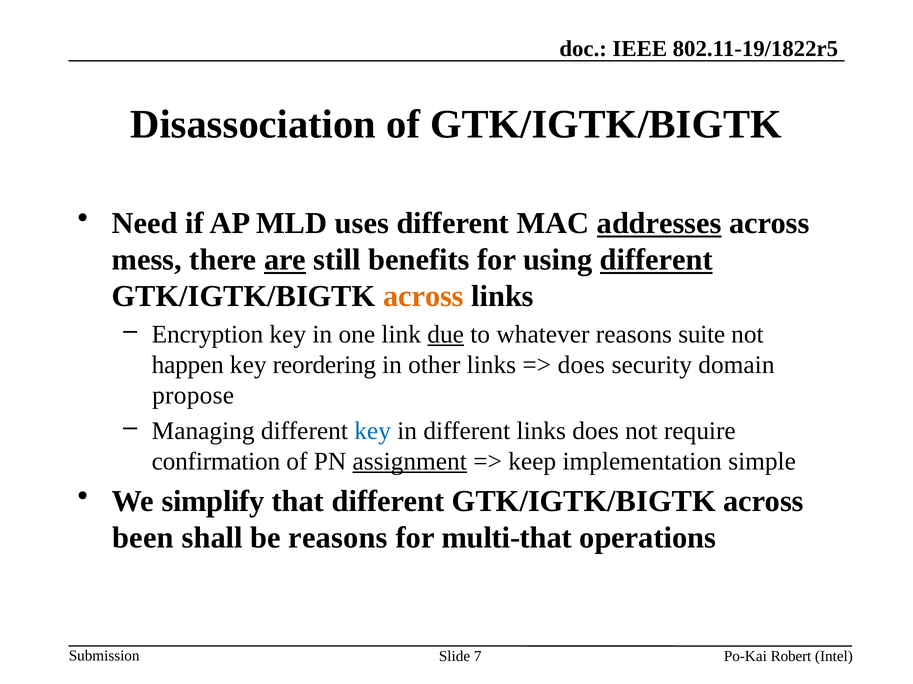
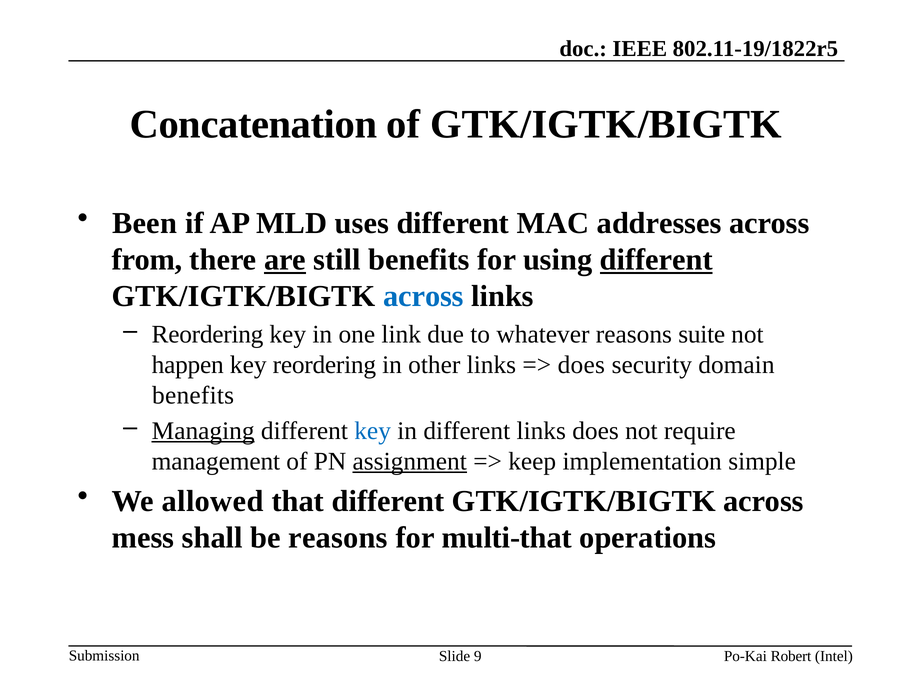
Disassociation: Disassociation -> Concatenation (253, 125)
Need: Need -> Been (145, 224)
addresses underline: present -> none (659, 224)
mess: mess -> from (147, 260)
across colour: orange -> blue (423, 297)
Encryption: Encryption -> Reordering (208, 335)
due underline: present -> none (446, 335)
propose: propose -> benefits (193, 396)
Managing underline: none -> present (203, 431)
confirmation: confirmation -> management (216, 462)
simplify: simplify -> allowed (213, 502)
been: been -> mess (143, 538)
7: 7 -> 9 (478, 657)
